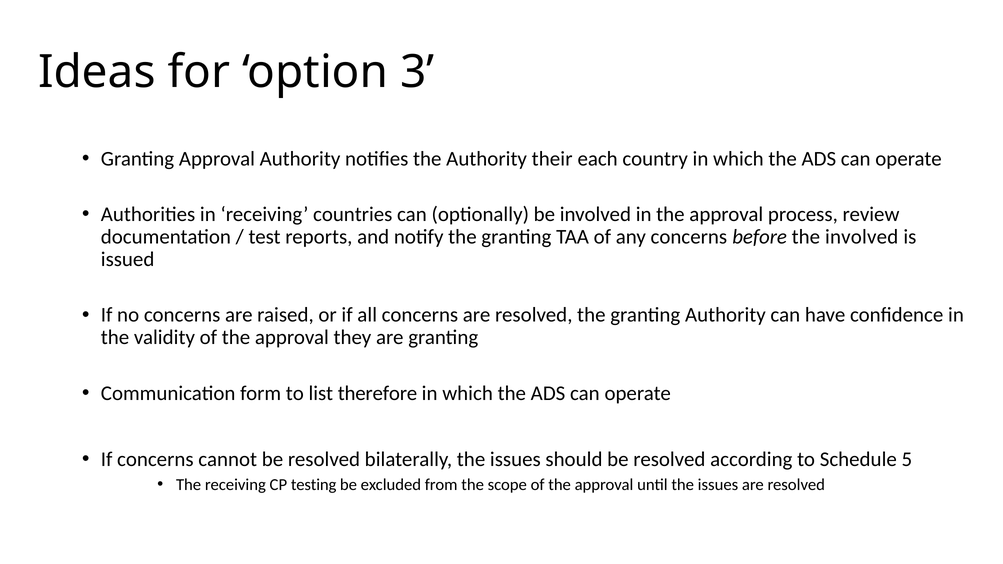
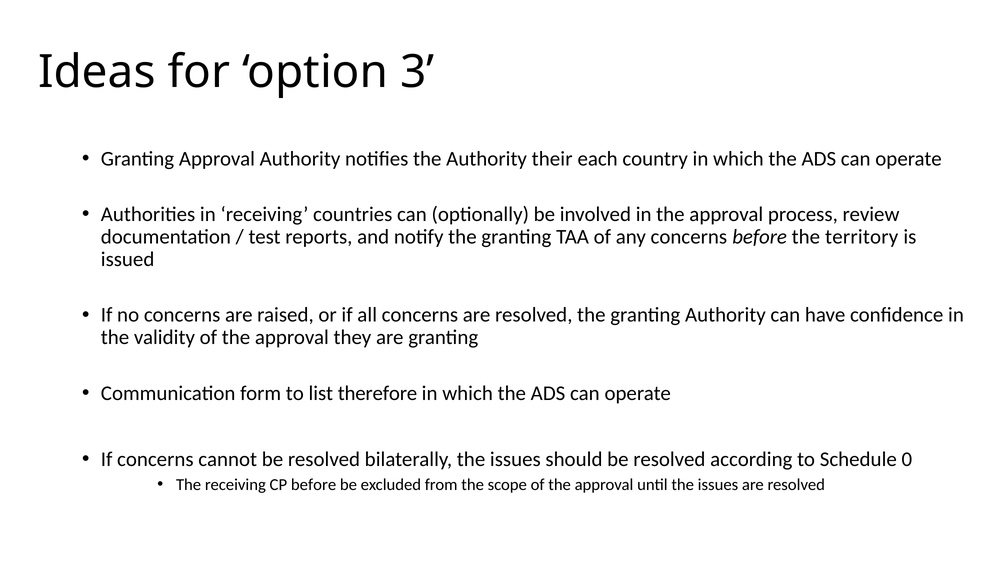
the involved: involved -> territory (862, 237)
5: 5 -> 0 (907, 459)
CP testing: testing -> before (314, 485)
